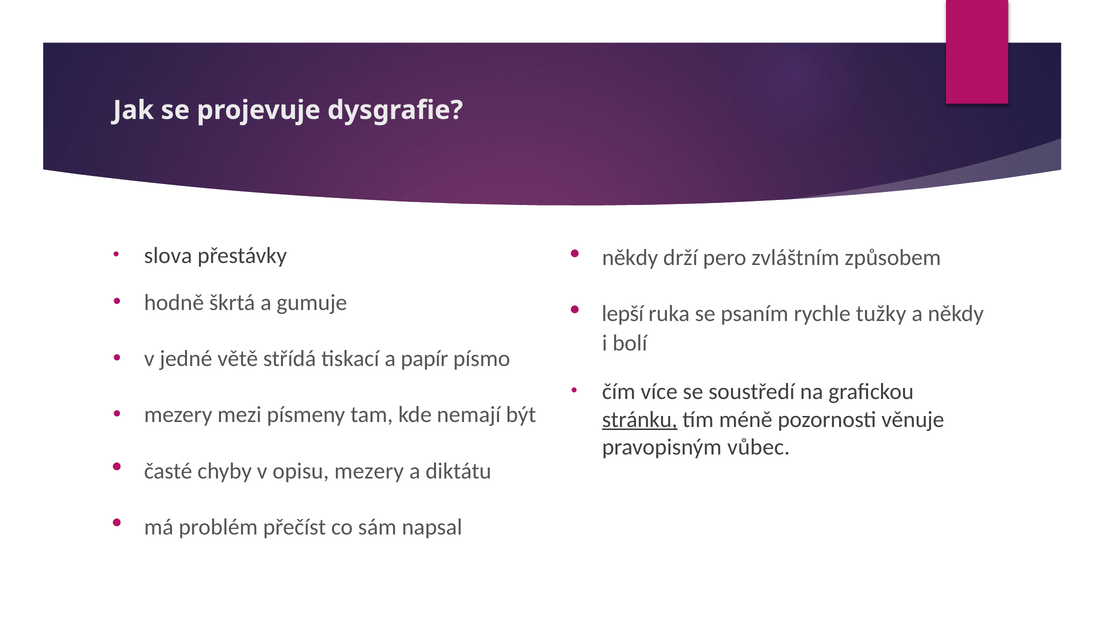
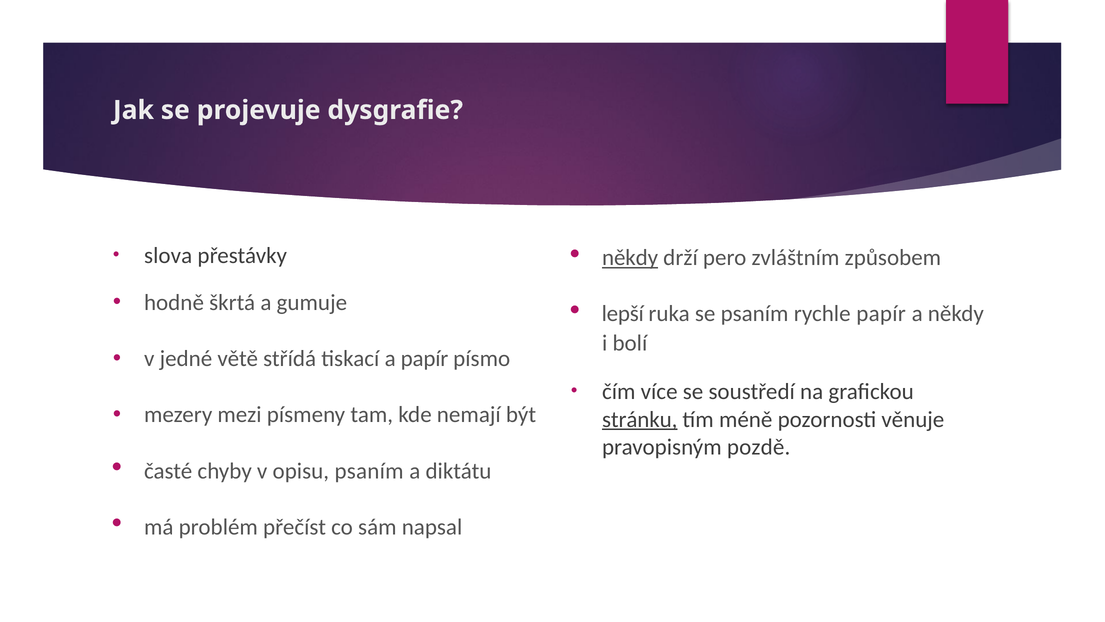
někdy underline: none -> present (630, 257)
rychle tužky: tužky -> papír (881, 314)
vůbec: vůbec -> pozdě (759, 447)
opisu mezery: mezery -> psaním (369, 471)
